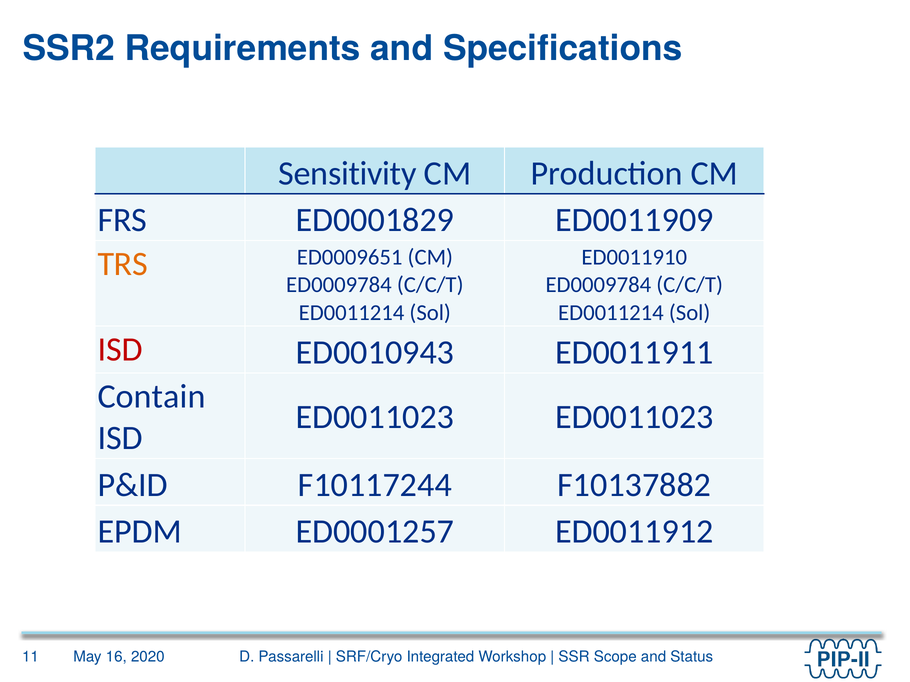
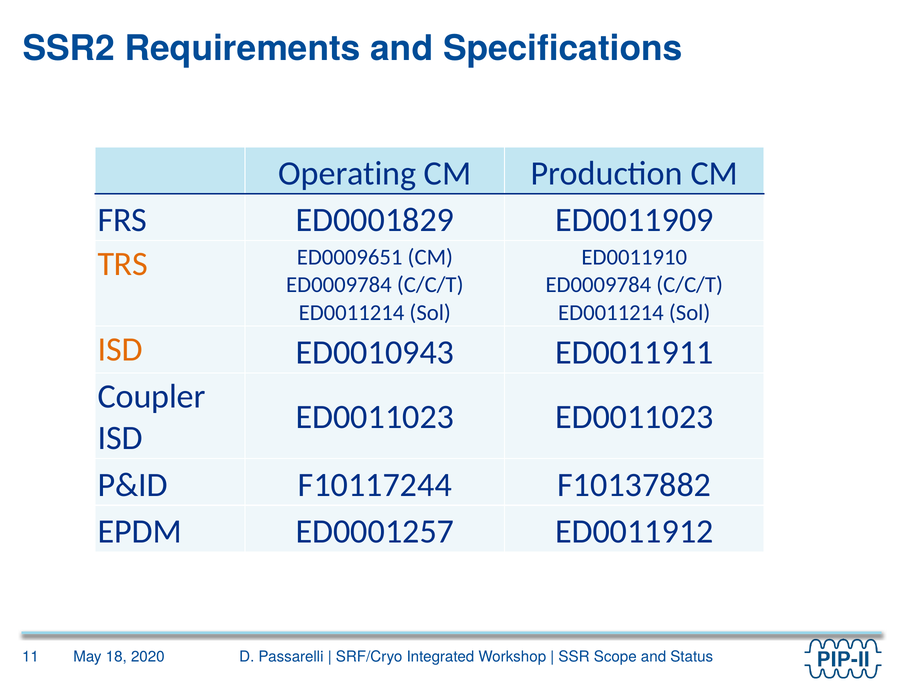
Sensitivity: Sensitivity -> Operating (347, 173)
ISD colour: red -> orange (120, 350)
Contain: Contain -> Coupler (152, 397)
16: 16 -> 18 (116, 657)
